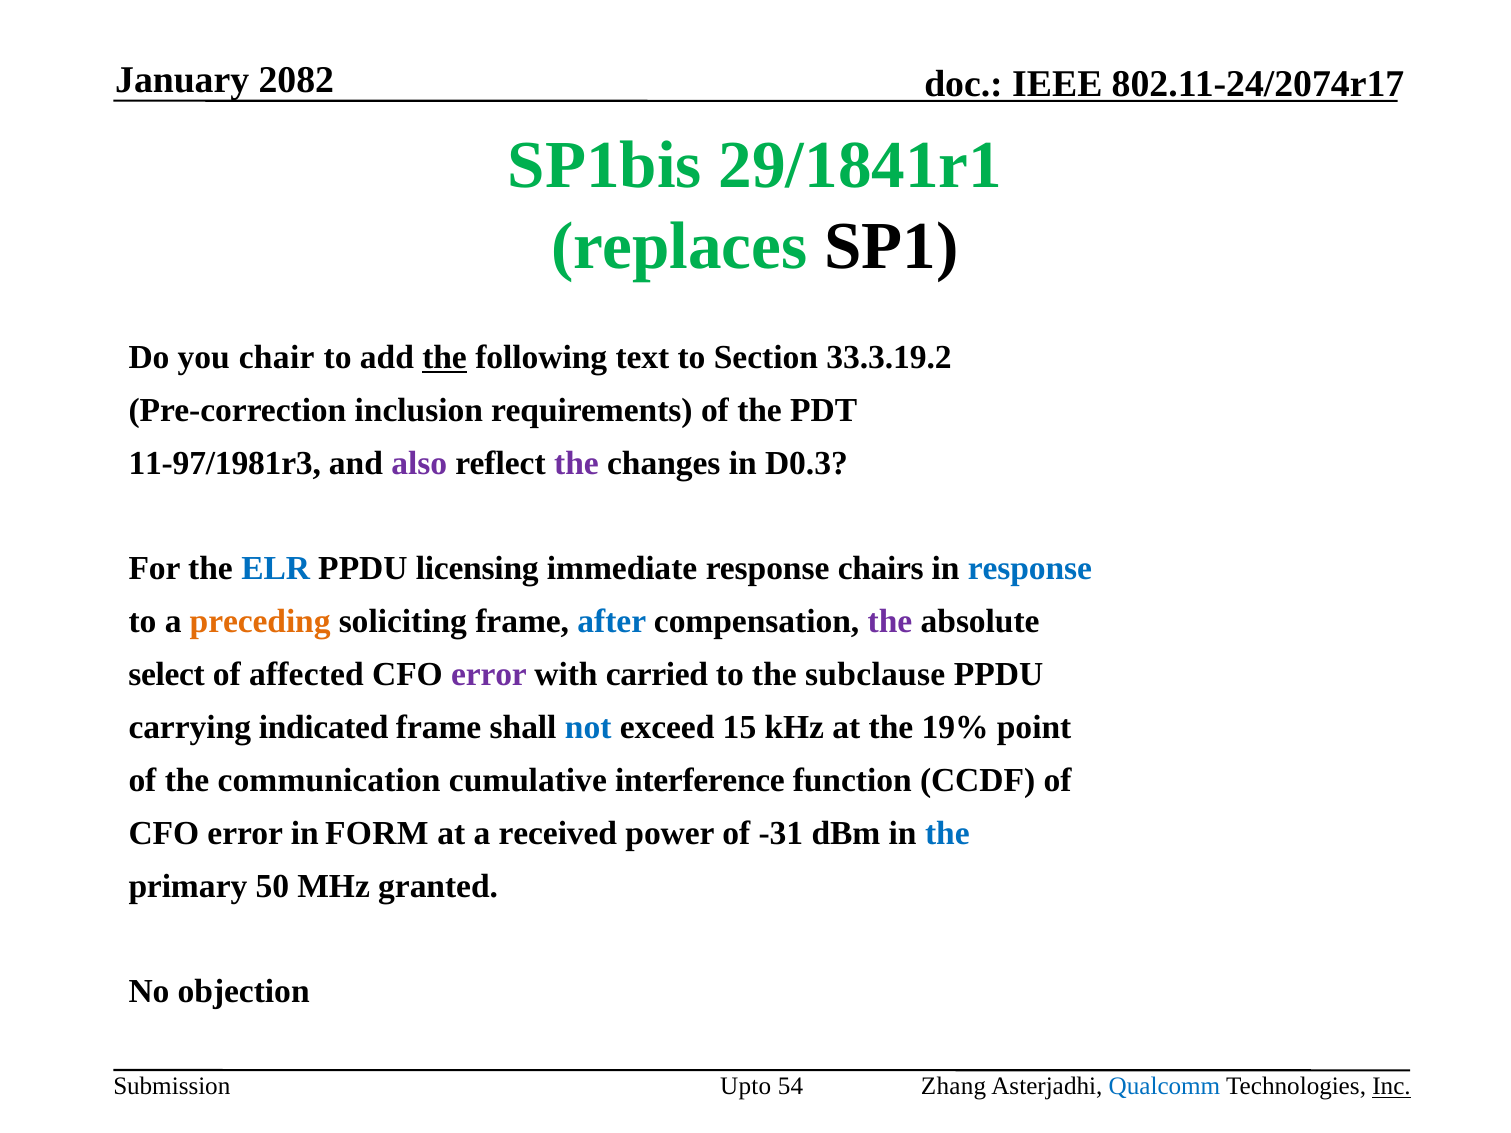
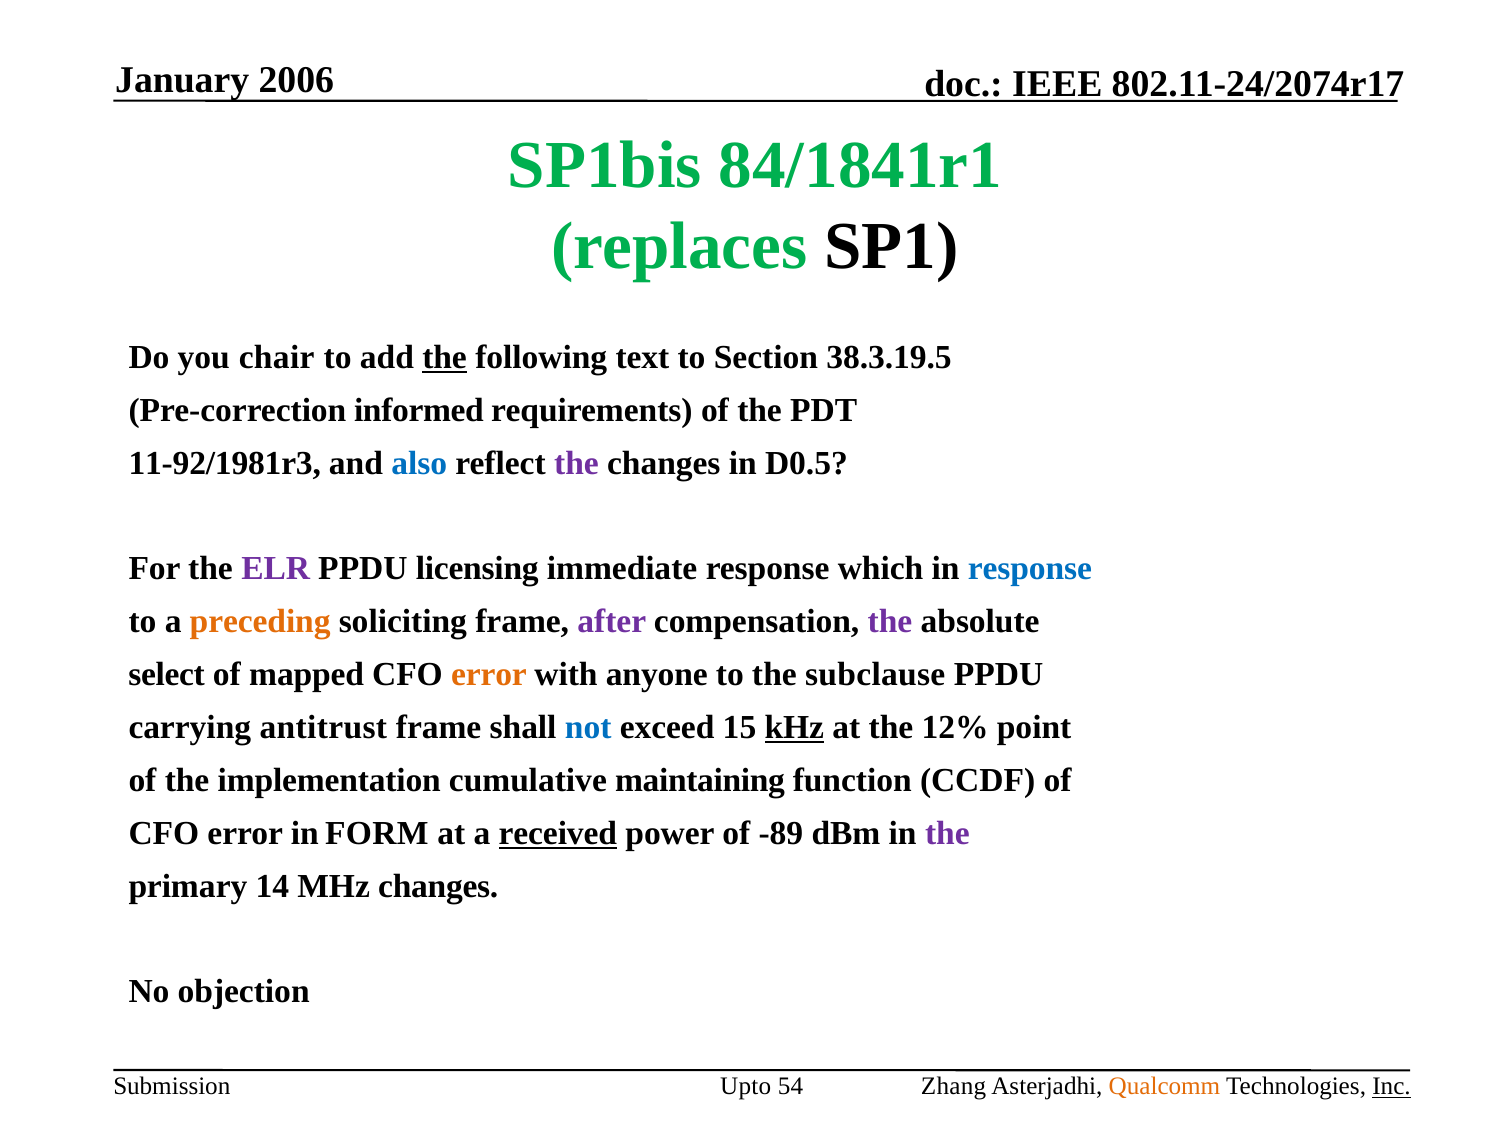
2082: 2082 -> 2006 (296, 80)
29/1841r1: 29/1841r1 -> 84/1841r1 (860, 166)
33.3.19.2: 33.3.19.2 -> 38.3.19.5 (889, 357)
inclusion: inclusion -> informed (419, 410)
11-97/1981r3: 11-97/1981r3 -> 11-92/1981r3 (225, 463)
also colour: purple -> blue (419, 463)
D0.3: D0.3 -> D0.5 (806, 463)
ELR colour: blue -> purple (276, 569)
chairs: chairs -> which (881, 569)
after colour: blue -> purple (612, 622)
affected: affected -> mapped (307, 675)
error colour: purple -> orange (489, 675)
carried: carried -> anyone (657, 675)
indicated: indicated -> antitrust (323, 728)
kHz underline: none -> present (794, 728)
19%: 19% -> 12% (955, 728)
communication: communication -> implementation (329, 781)
interference: interference -> maintaining (700, 781)
received underline: none -> present (558, 833)
-31: -31 -> -89 (781, 833)
the colour: blue -> purple (947, 833)
50: 50 -> 14 (272, 886)
MHz granted: granted -> changes (438, 886)
Qualcomm colour: blue -> orange (1164, 1087)
